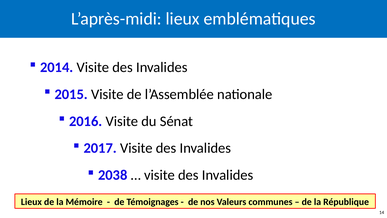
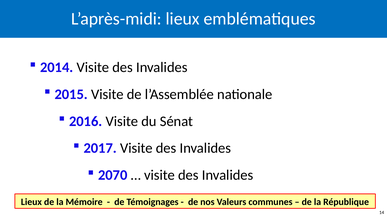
2038: 2038 -> 2070 (113, 175)
